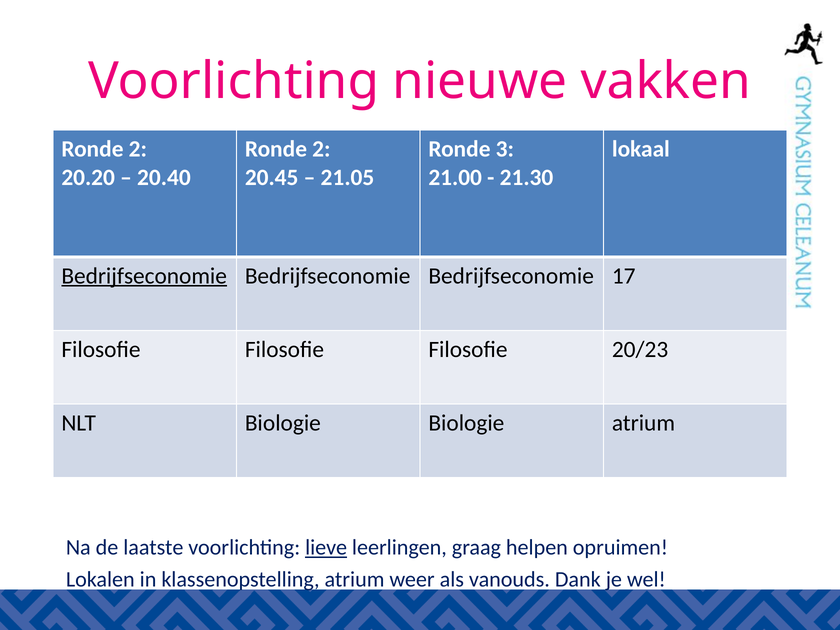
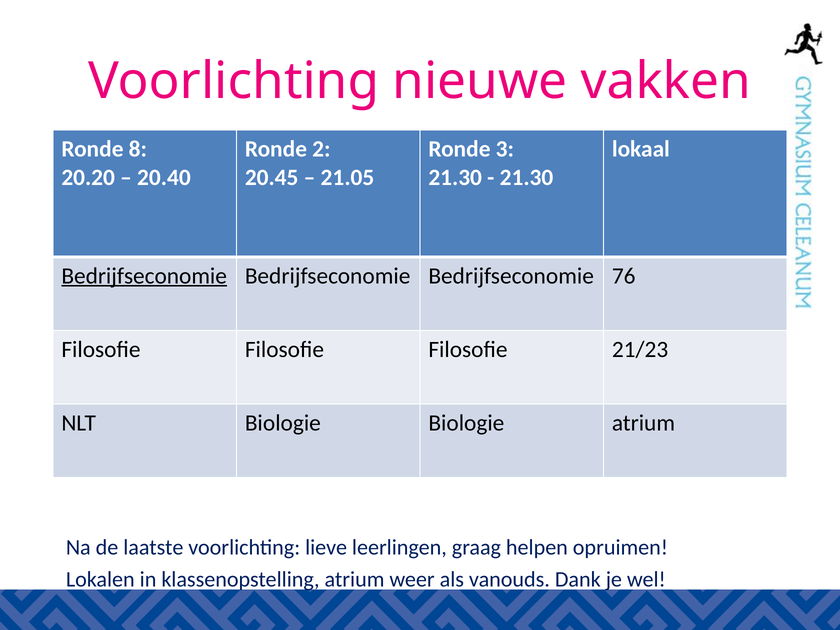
2: 2 -> 8 (138, 149)
21.00: 21.00 -> 21.30 (455, 178)
17: 17 -> 76 (624, 276)
20/23: 20/23 -> 21/23 (640, 349)
lieve underline: present -> none (326, 548)
